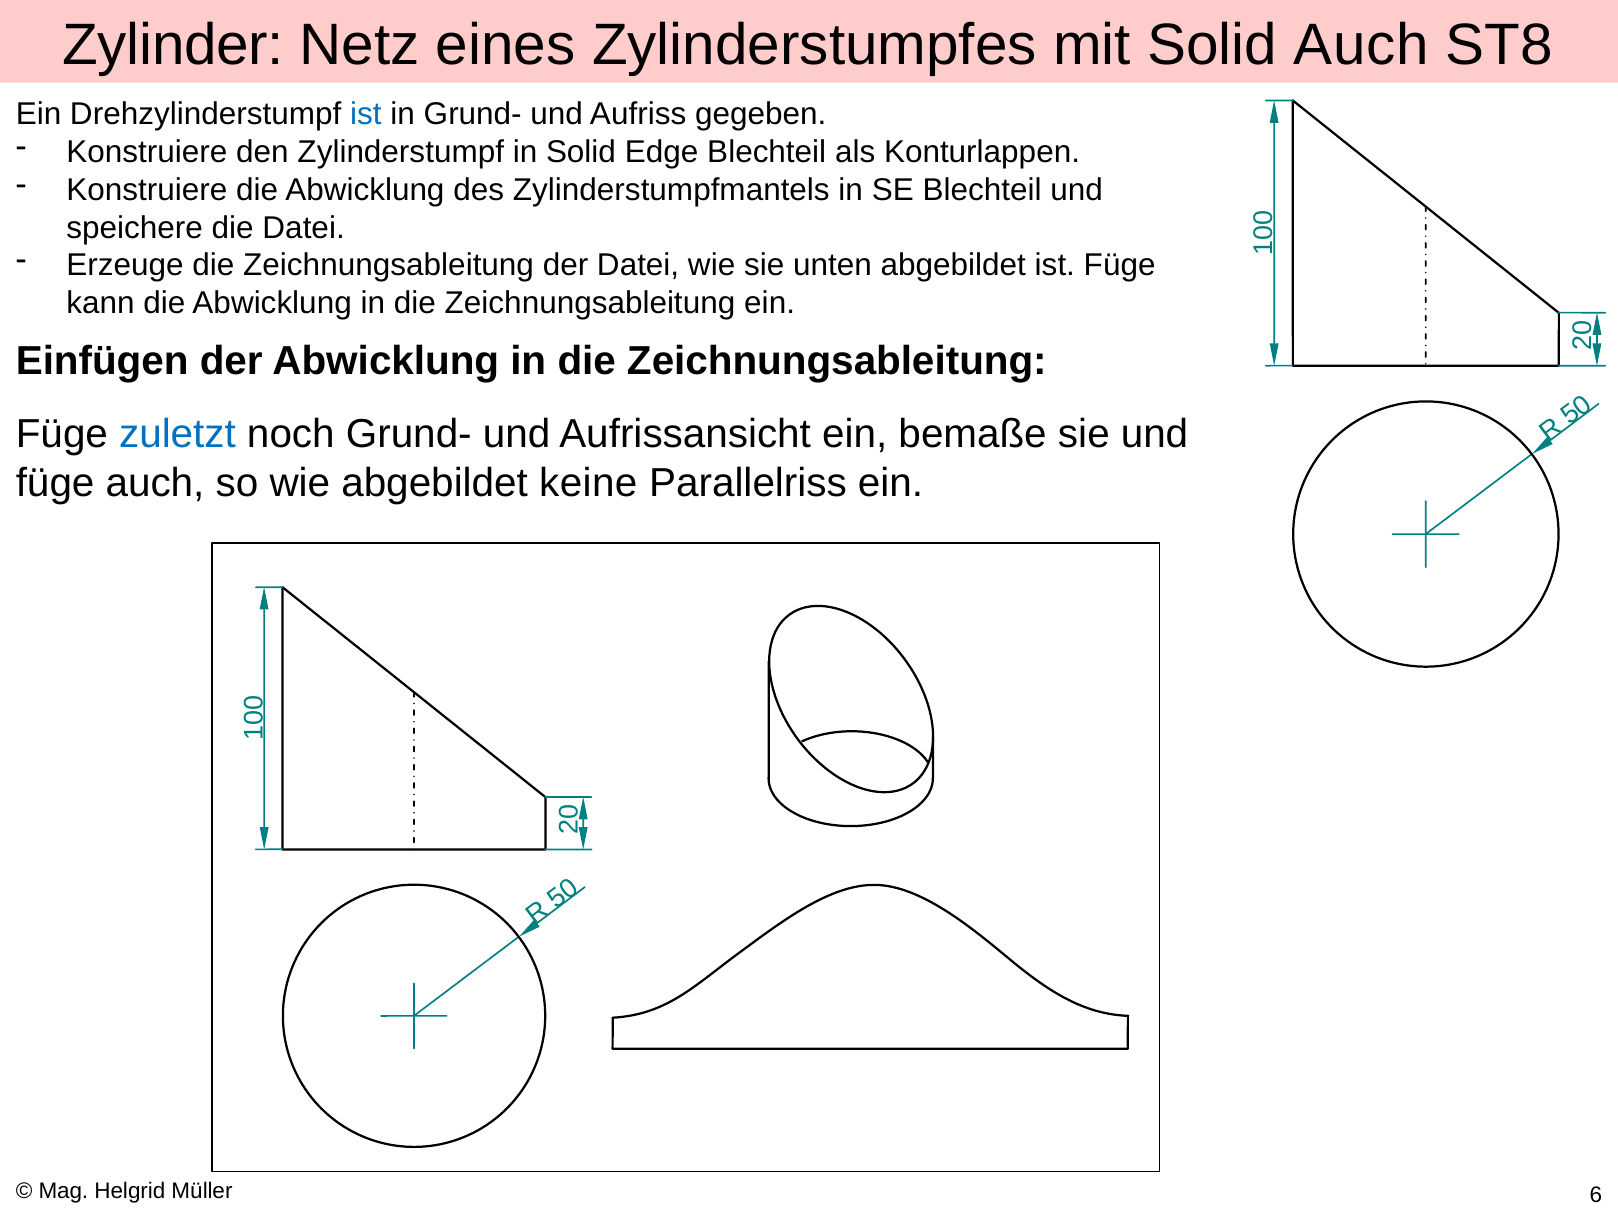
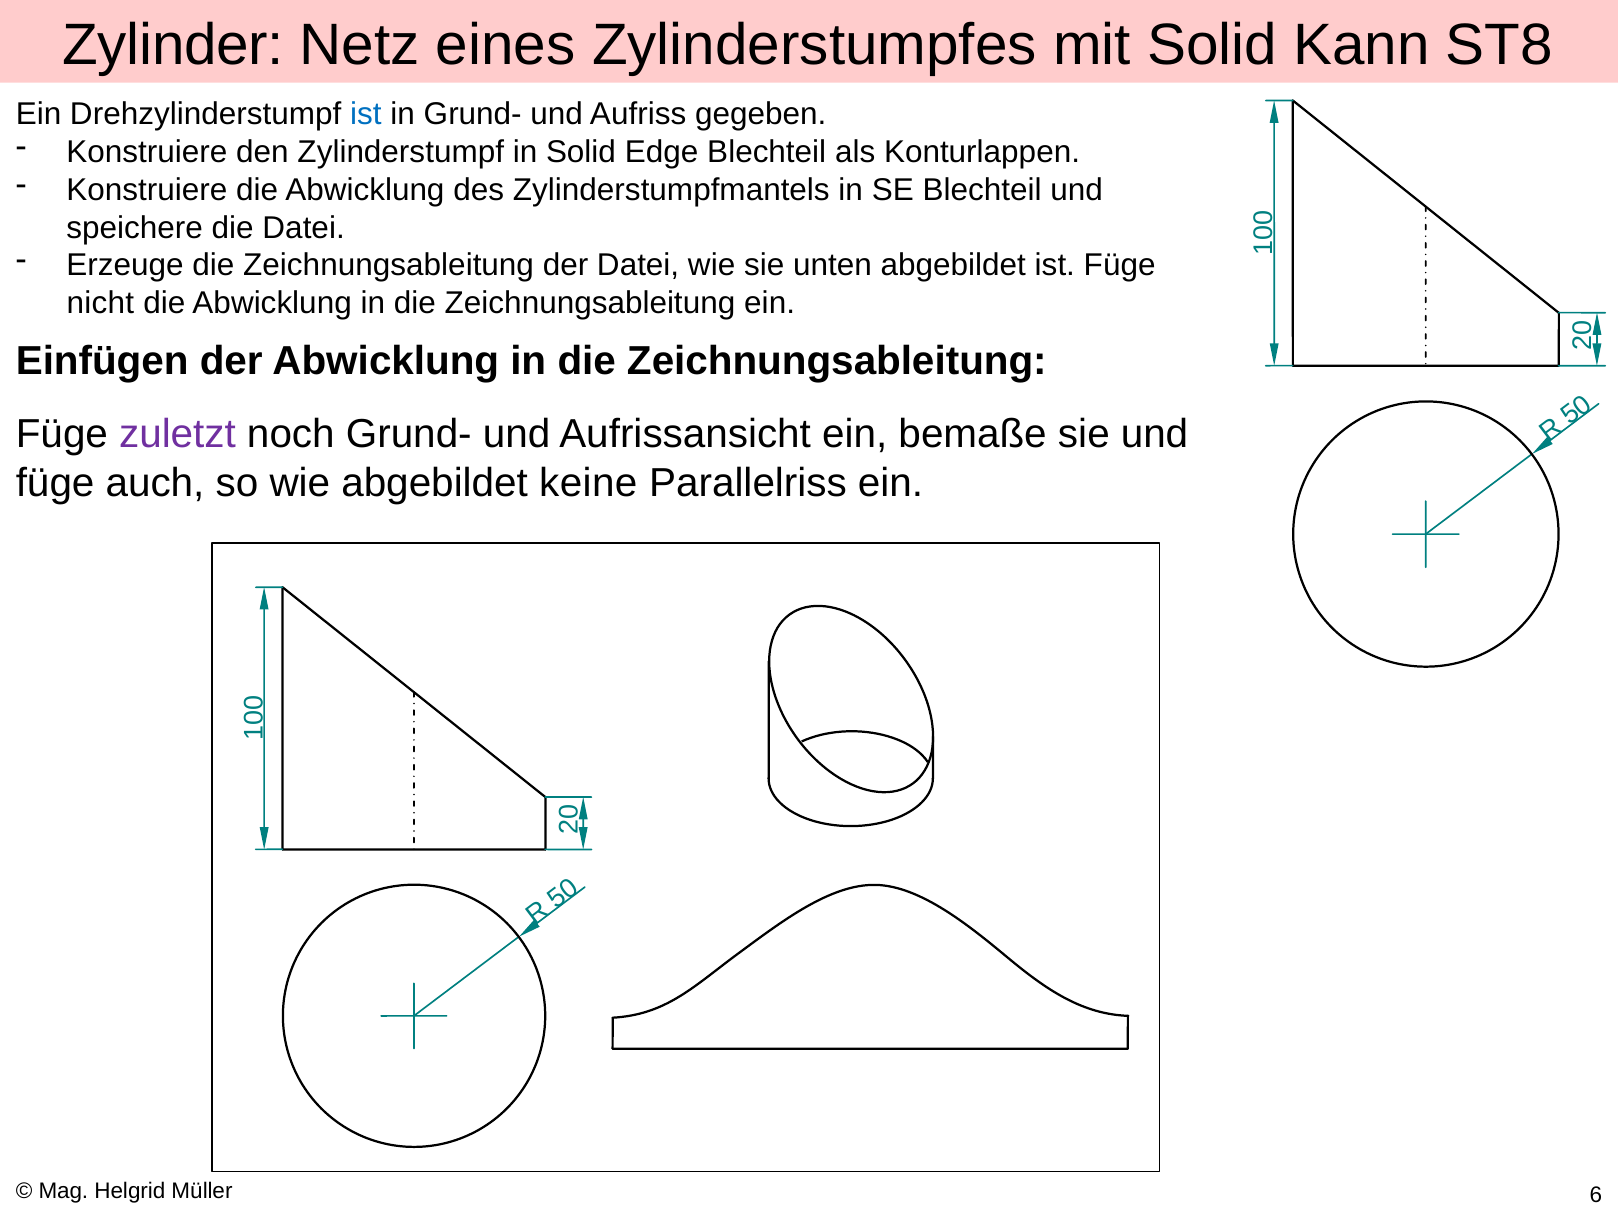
Solid Auch: Auch -> Kann (1361, 45)
kann: kann -> nicht (100, 303)
zuletzt colour: blue -> purple (177, 435)
